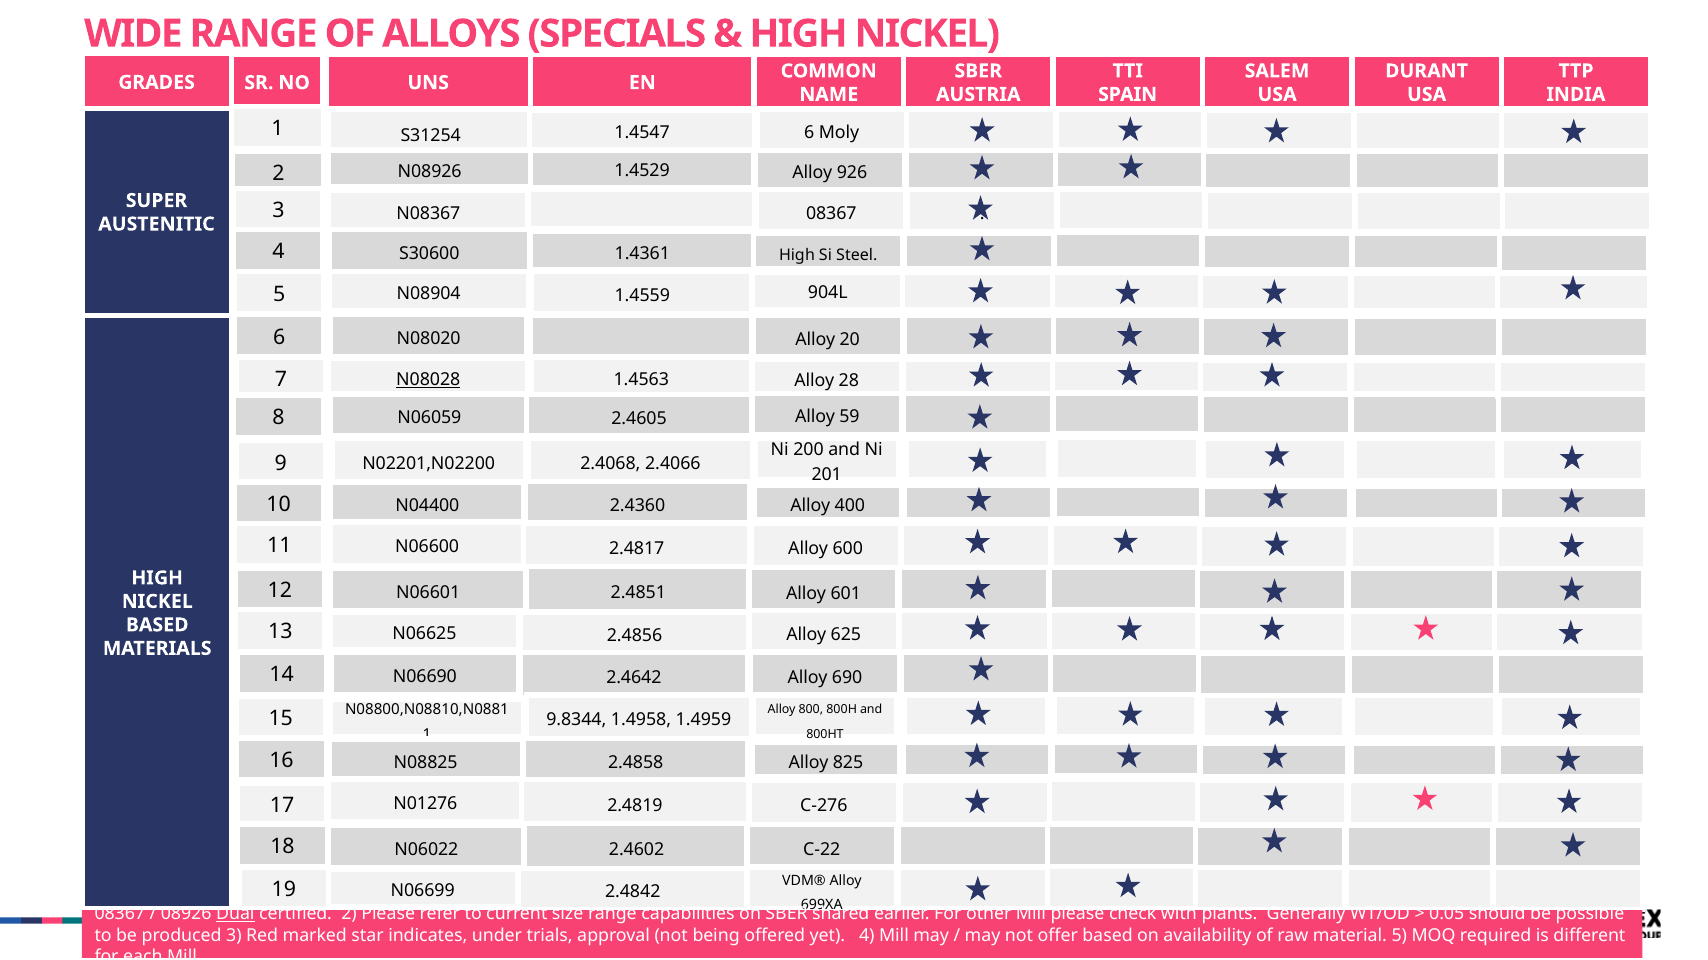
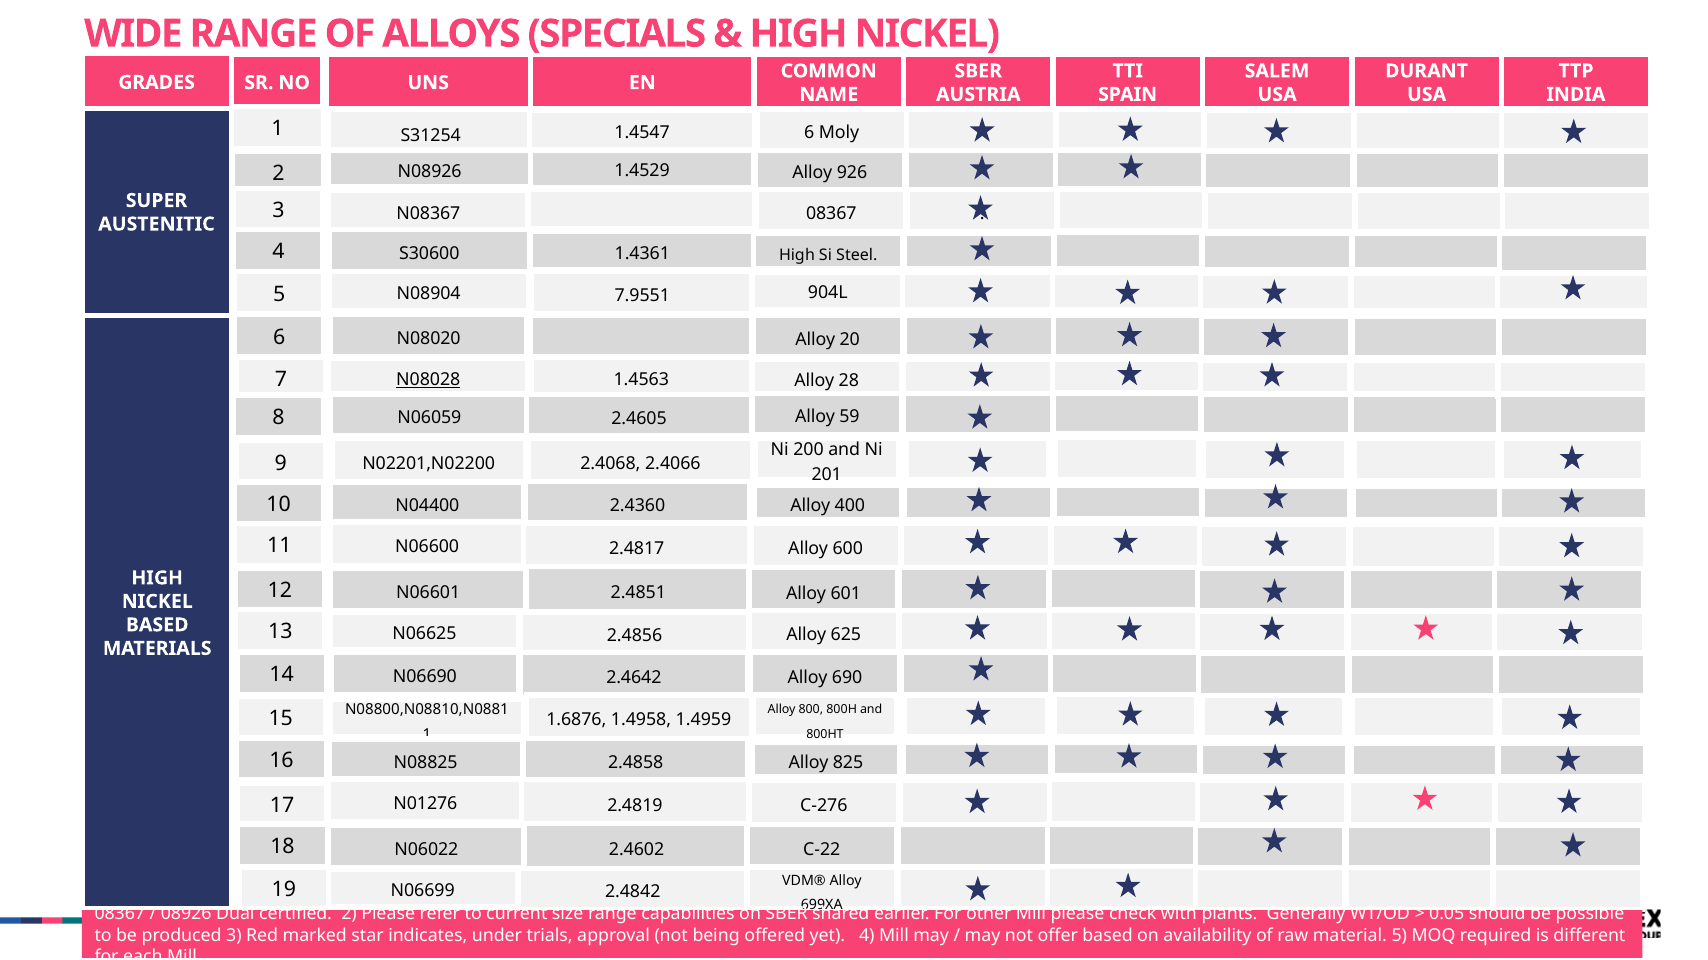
1.4559: 1.4559 -> 7.9551 (642, 296)
9.8344: 9.8344 -> 1.6876 (576, 720)
Dual underline: present -> none (235, 915)
